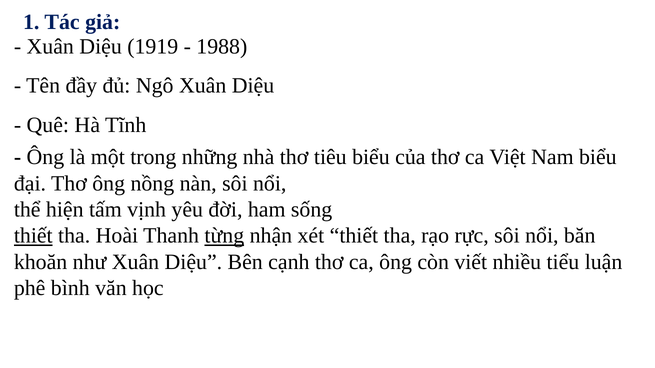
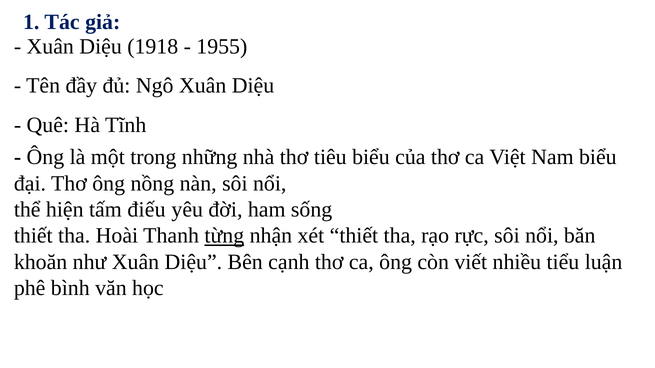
1919: 1919 -> 1918 (153, 46)
1988: 1988 -> 1955 (222, 46)
vịnh: vịnh -> điếu (147, 210)
thiết underline: present -> none (33, 236)
